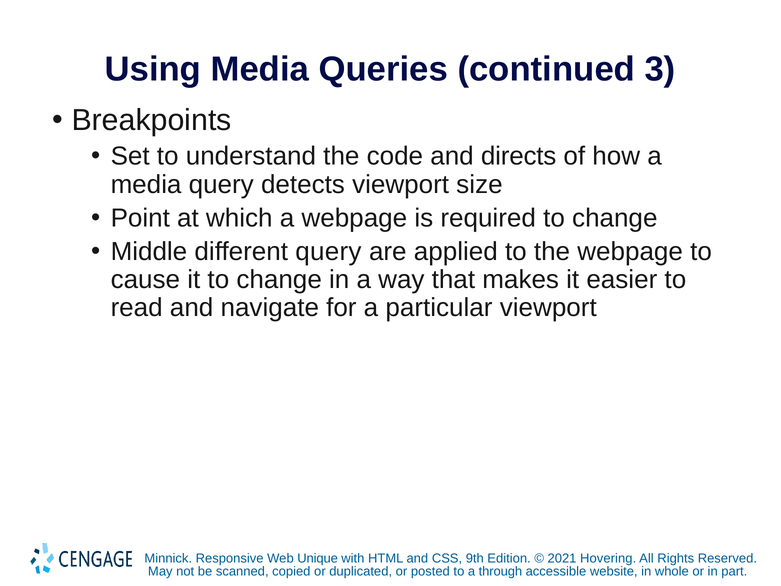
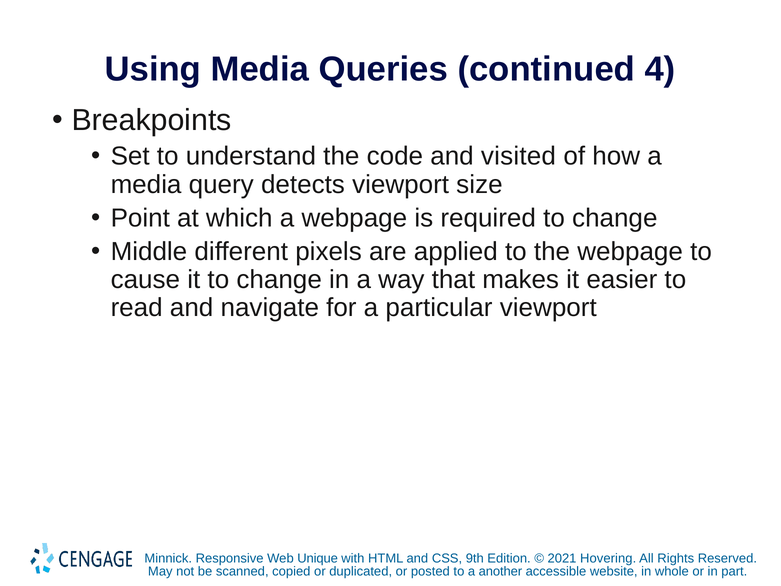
3: 3 -> 4 (660, 69)
directs: directs -> visited (518, 156)
different query: query -> pixels (329, 251)
through: through -> another (500, 571)
